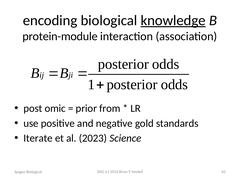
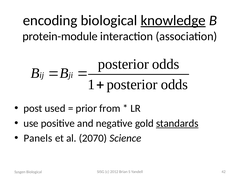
omic: omic -> used (55, 108)
standards underline: none -> present (177, 123)
Iterate: Iterate -> Panels (38, 138)
2023: 2023 -> 2070 (93, 138)
